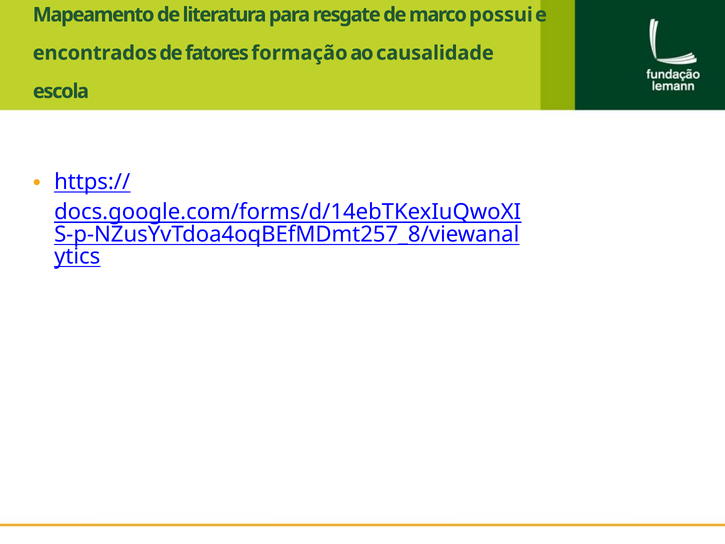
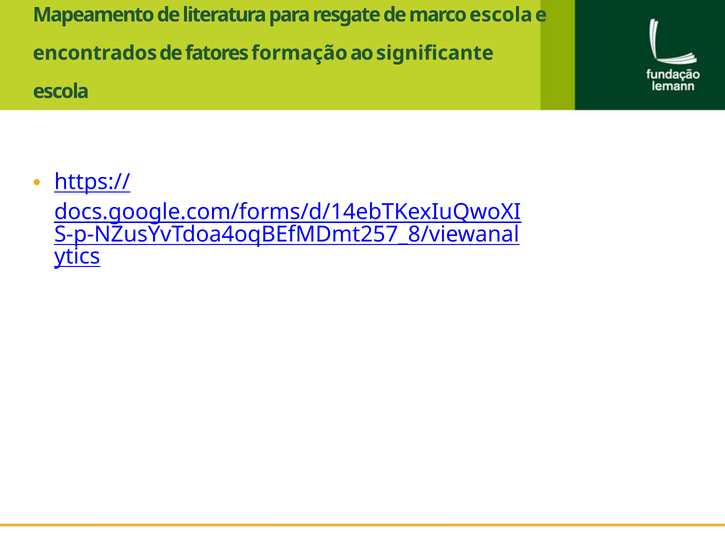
marco possui: possui -> escola (501, 15)
causalidade: causalidade -> significante (435, 53)
